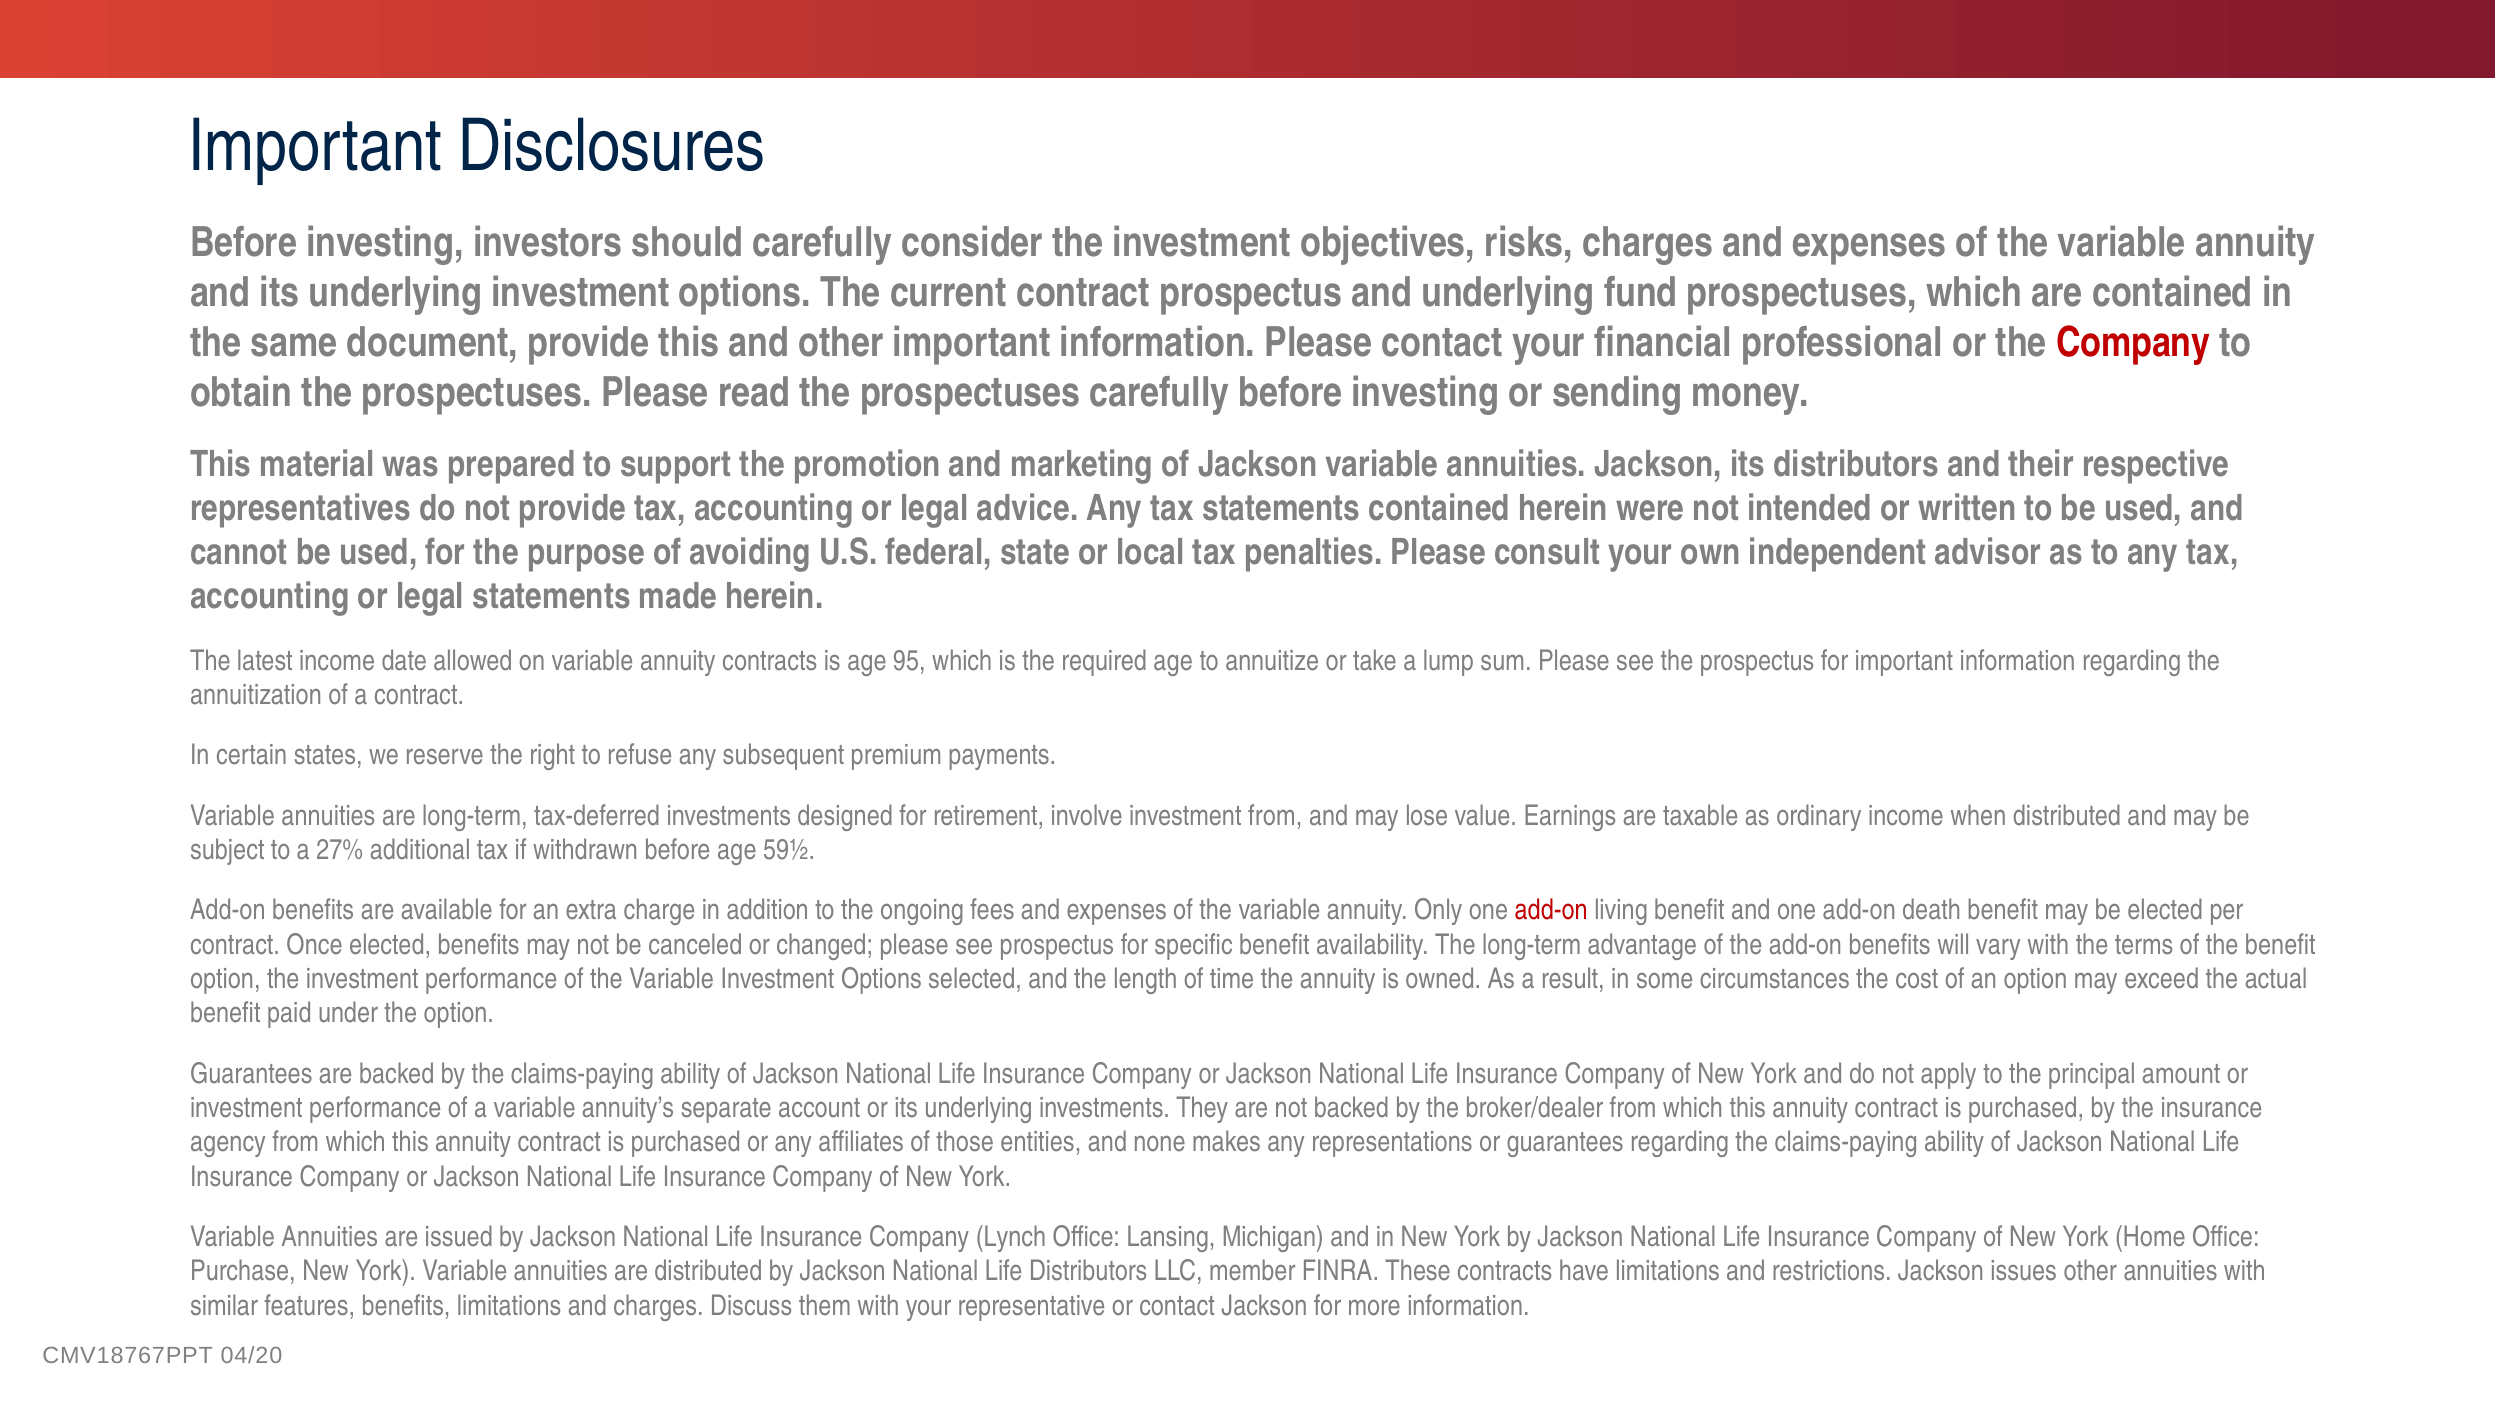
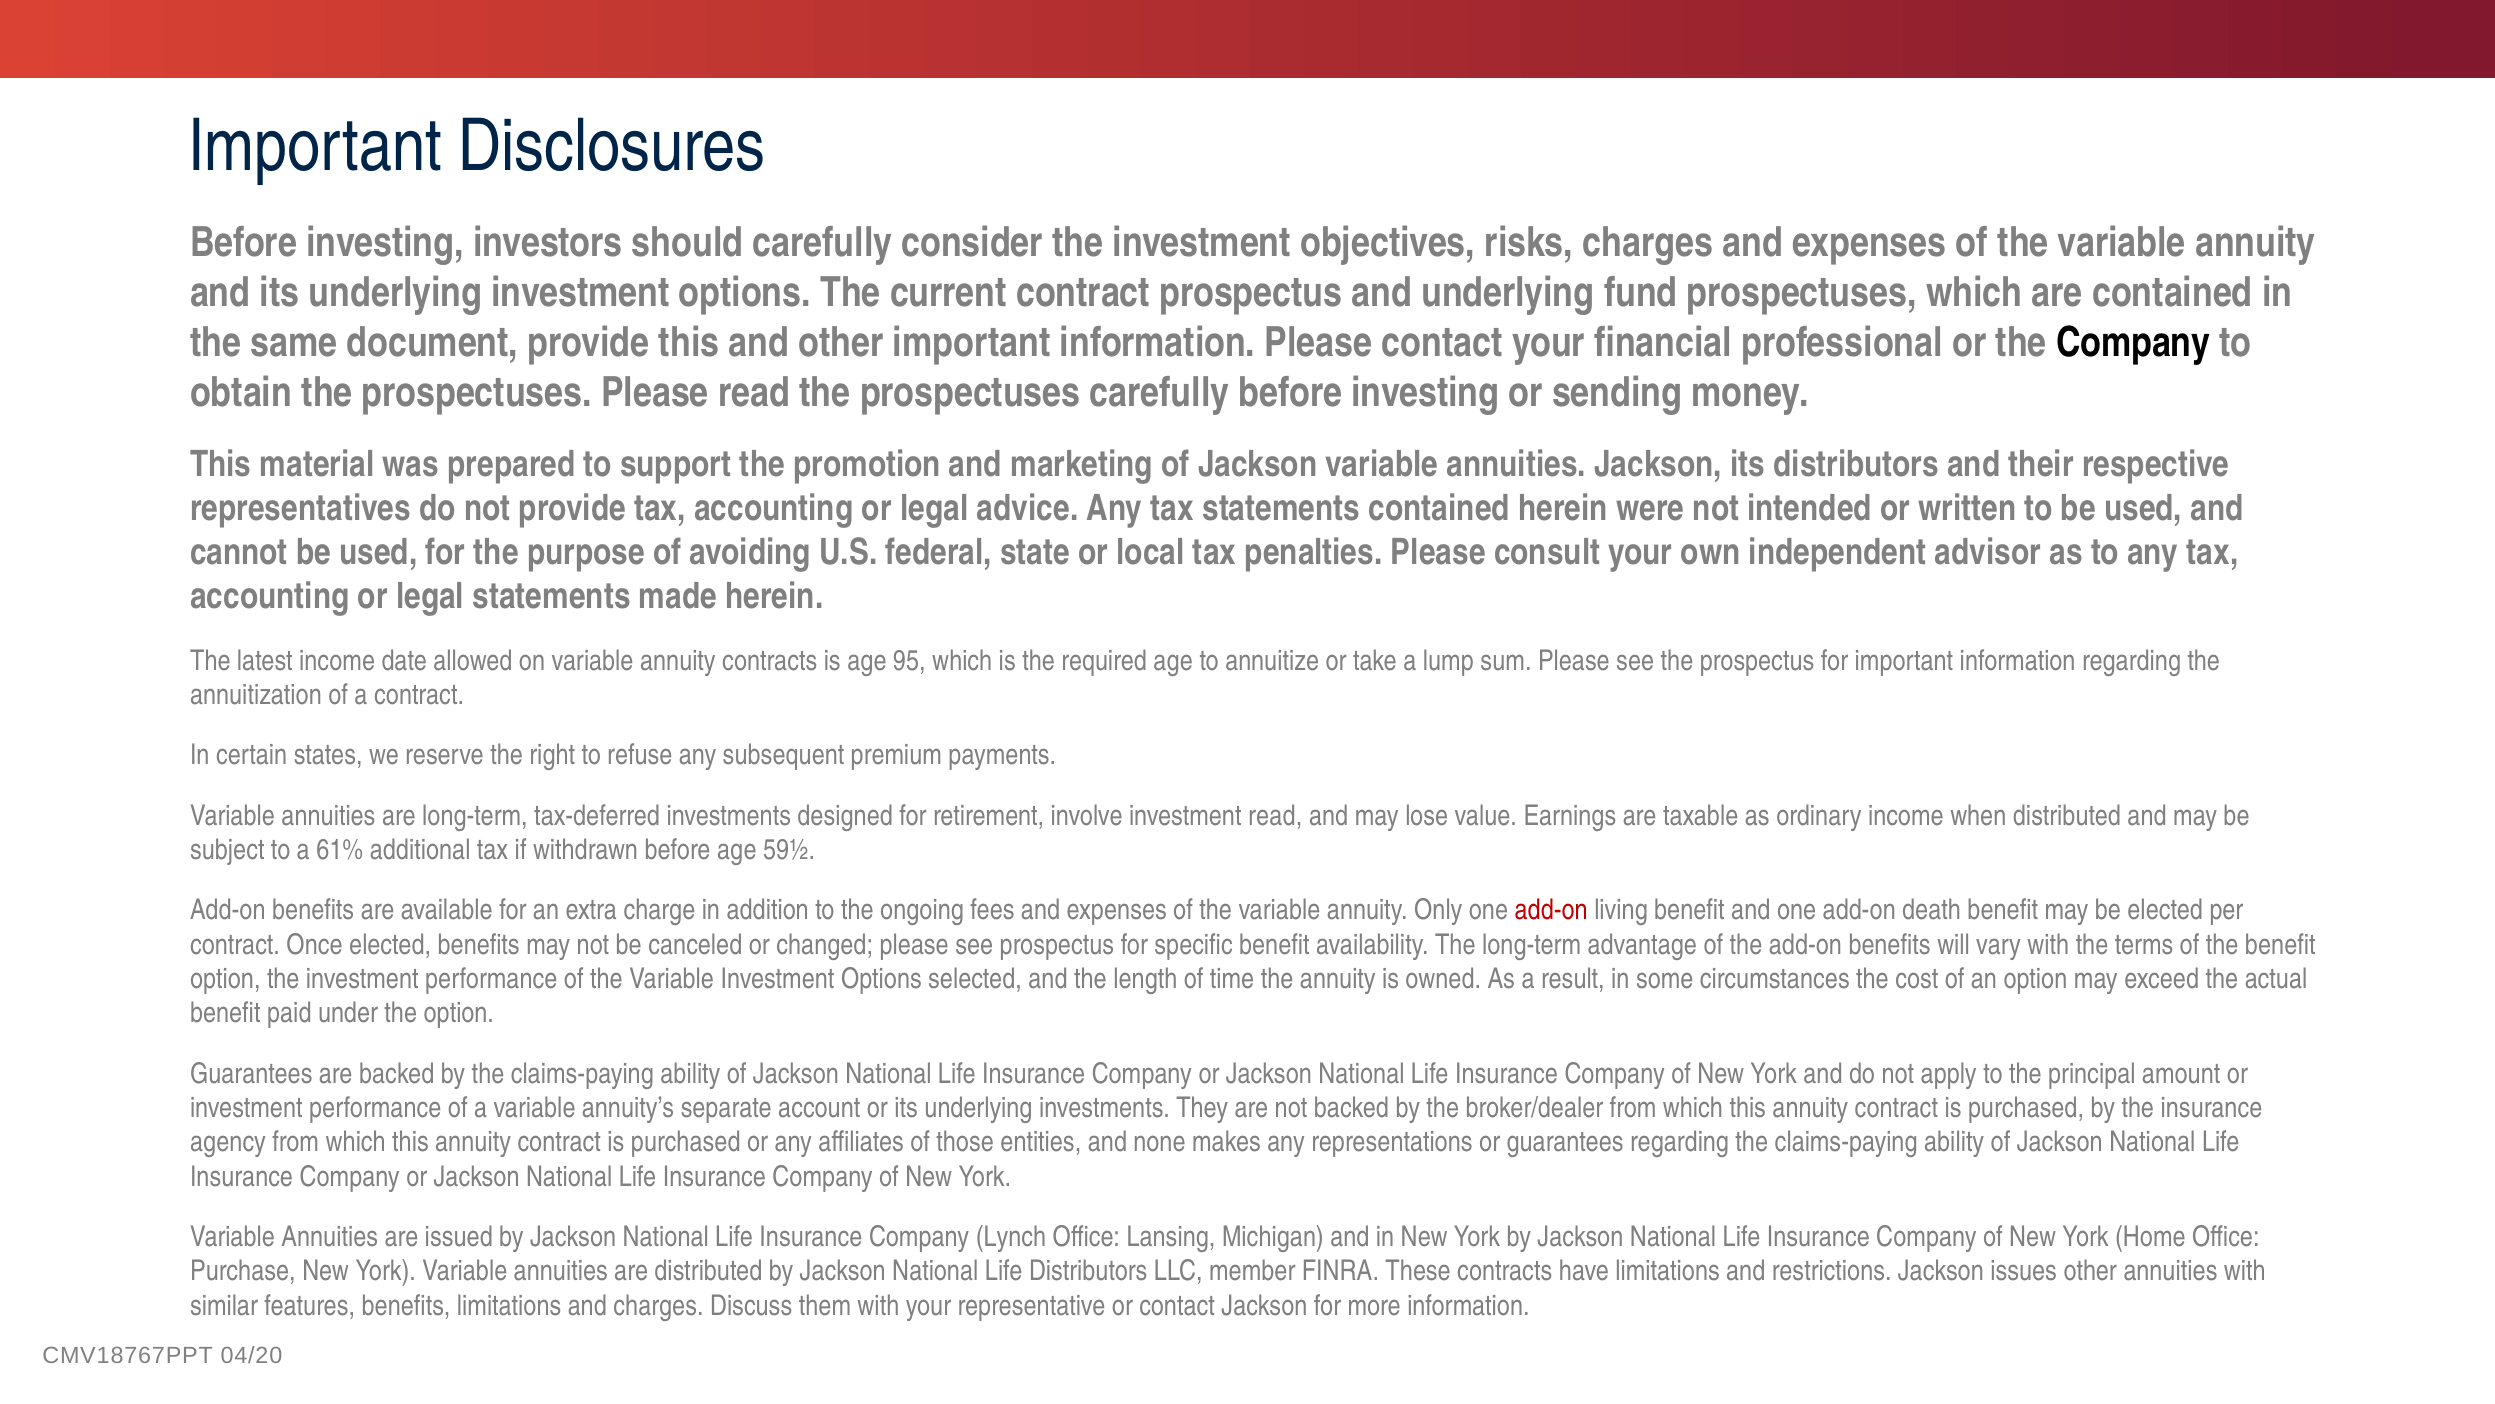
Company colour: red -> black (2133, 342)
investment from: from -> read (1275, 815)
27%: 27% -> 61% (340, 850)
